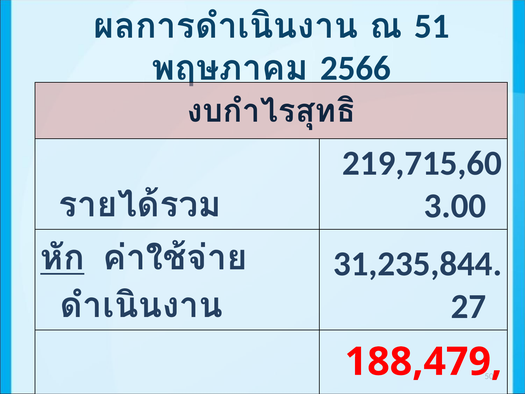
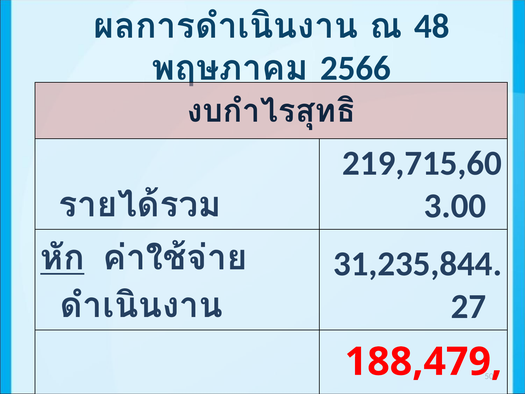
51: 51 -> 48 (432, 26)
